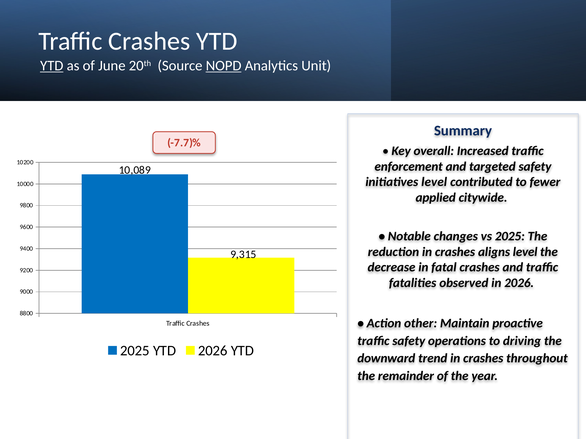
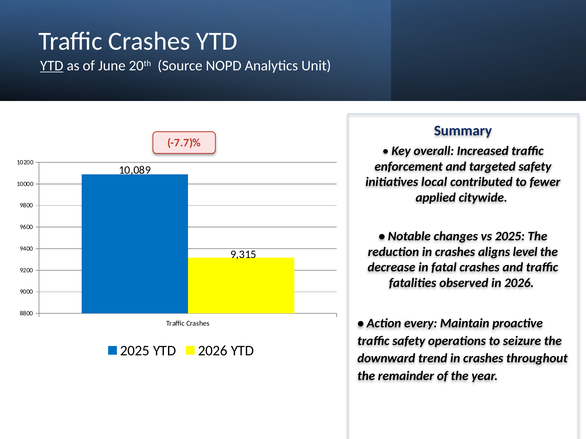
NOPD underline: present -> none (224, 66)
initiatives level: level -> local (434, 182)
other: other -> every (421, 324)
driving: driving -> seizure (522, 341)
